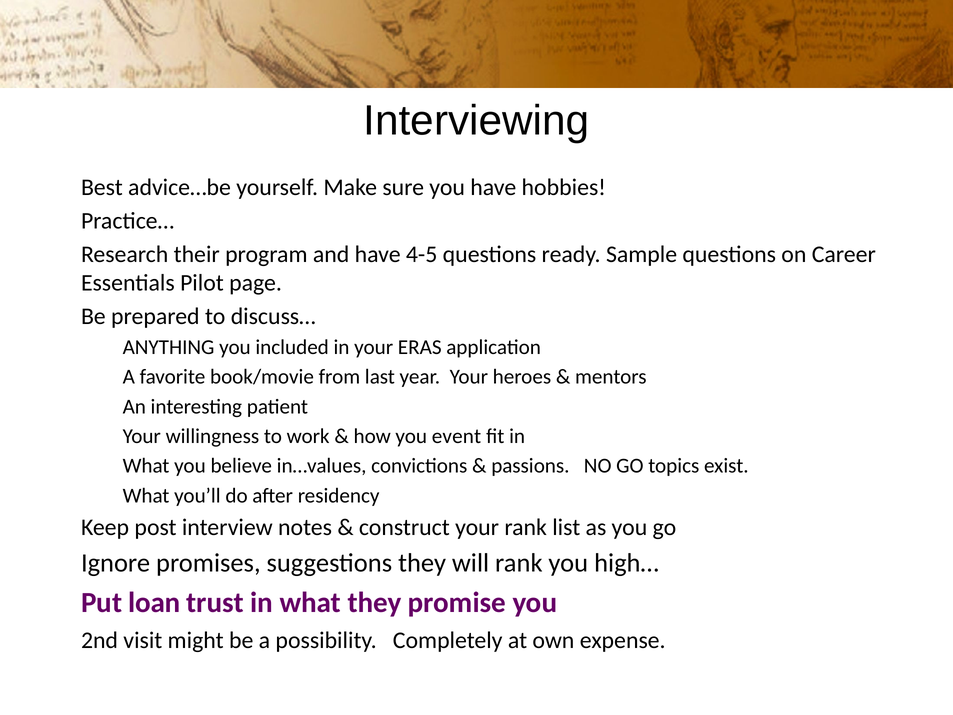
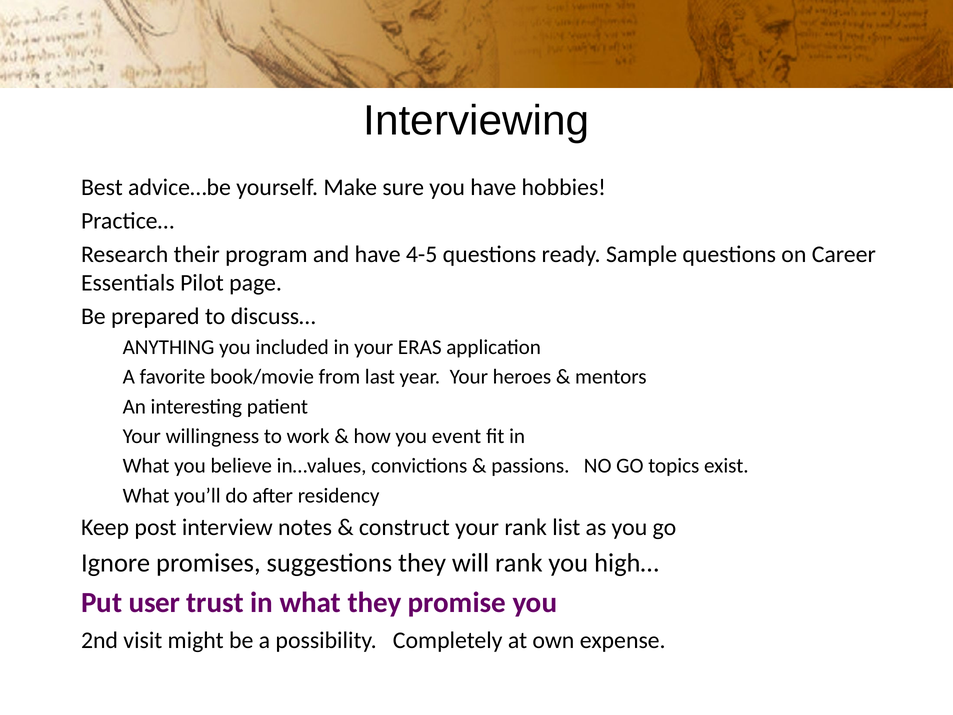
loan: loan -> user (154, 602)
